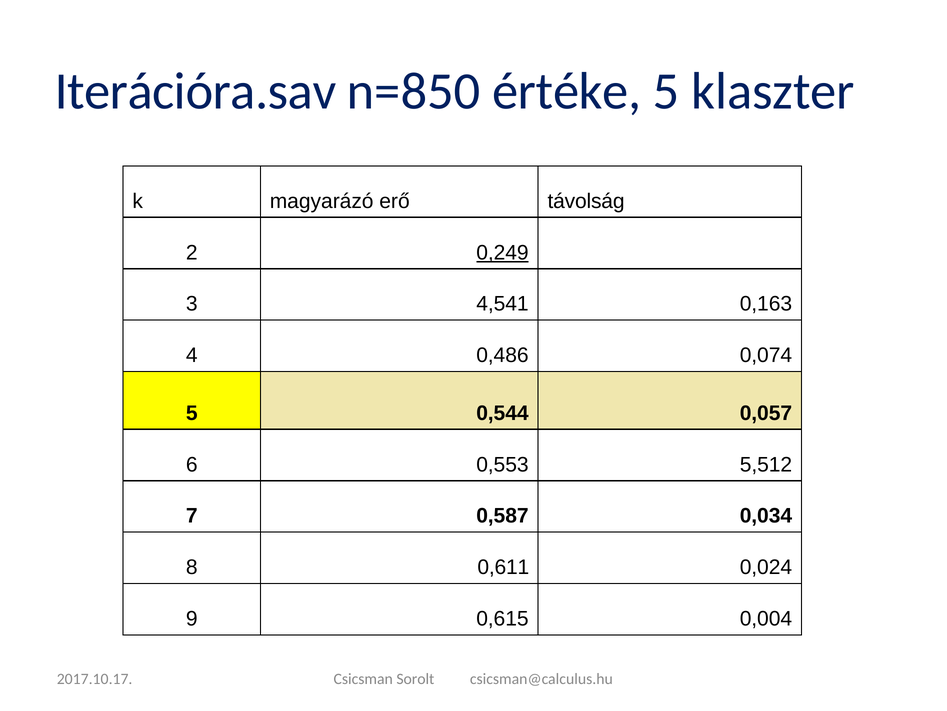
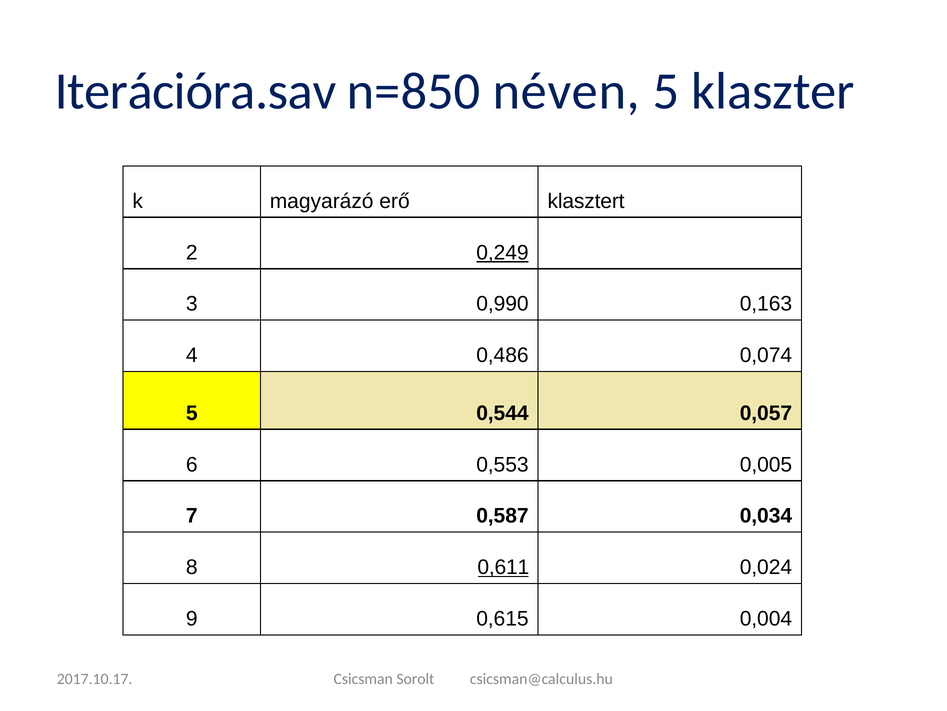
értéke: értéke -> néven (566, 91)
távolság: távolság -> klasztert (586, 201)
4,541: 4,541 -> 0,990 (502, 304)
5,512: 5,512 -> 0,005 (766, 464)
0,611 underline: none -> present (503, 567)
